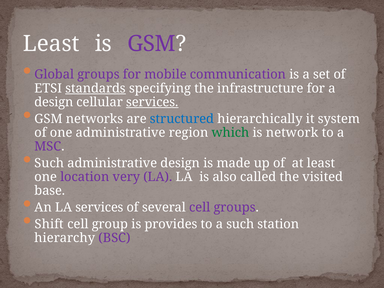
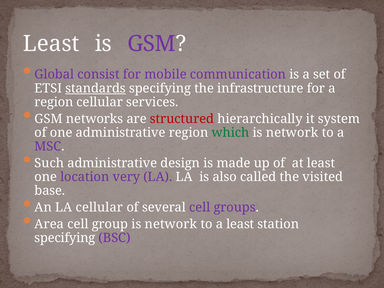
Global groups: groups -> consist (98, 74)
design: design -> region (54, 102)
services underline: present -> none (152, 102)
structured colour: blue -> red (182, 119)
LA services: services -> cellular (99, 207)
Shift: Shift -> Area (49, 224)
group is provides: provides -> network (171, 224)
a such: such -> least (240, 224)
hierarchy: hierarchy -> specifying (65, 238)
